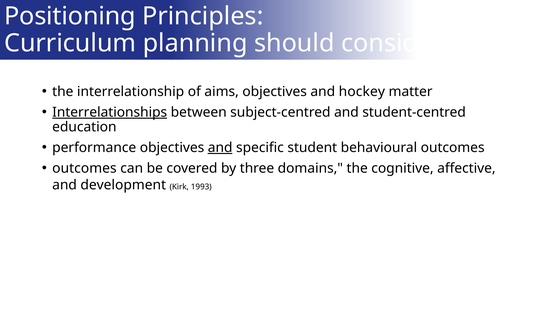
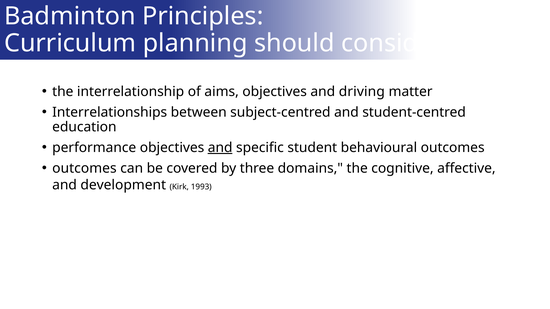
Positioning: Positioning -> Badminton (70, 16)
hockey: hockey -> driving (362, 92)
Interrelationships underline: present -> none (110, 112)
